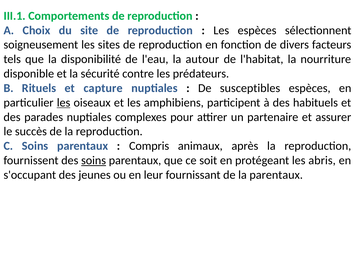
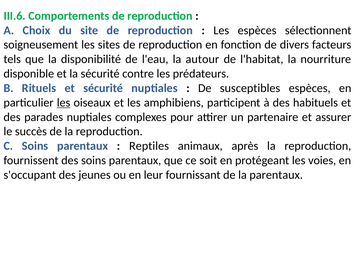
III.1: III.1 -> III.6 (15, 16)
et capture: capture -> sécurité (103, 88)
Compris: Compris -> Reptiles (149, 146)
soins underline: present -> none (94, 160)
abris: abris -> voies (322, 160)
